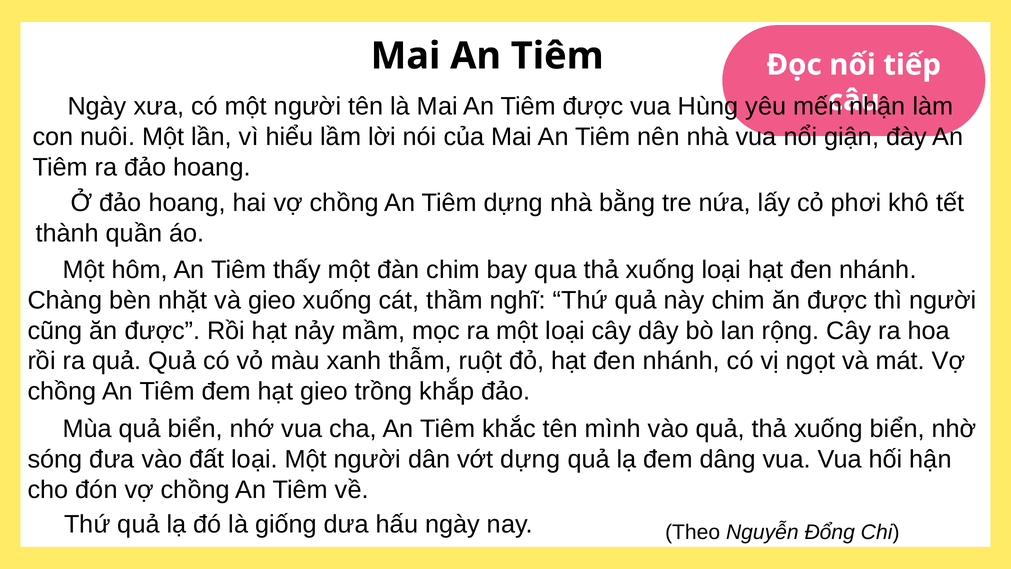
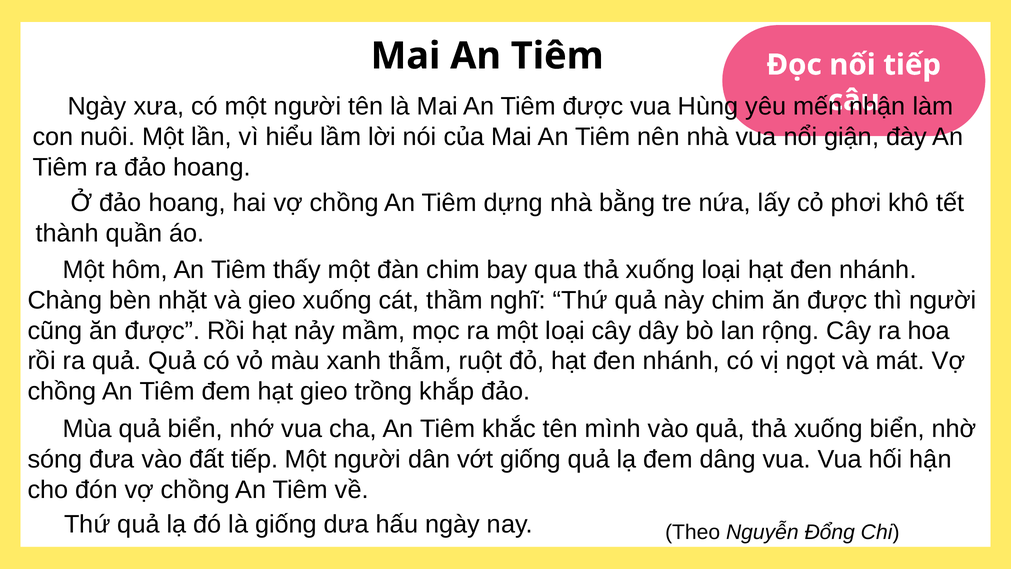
đất loại: loại -> tiếp (255, 459)
vớt dựng: dựng -> giống (531, 459)
